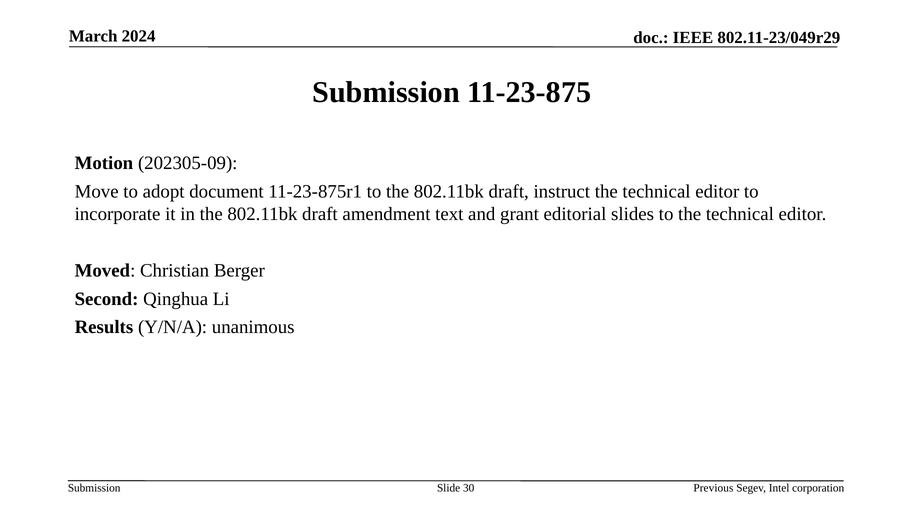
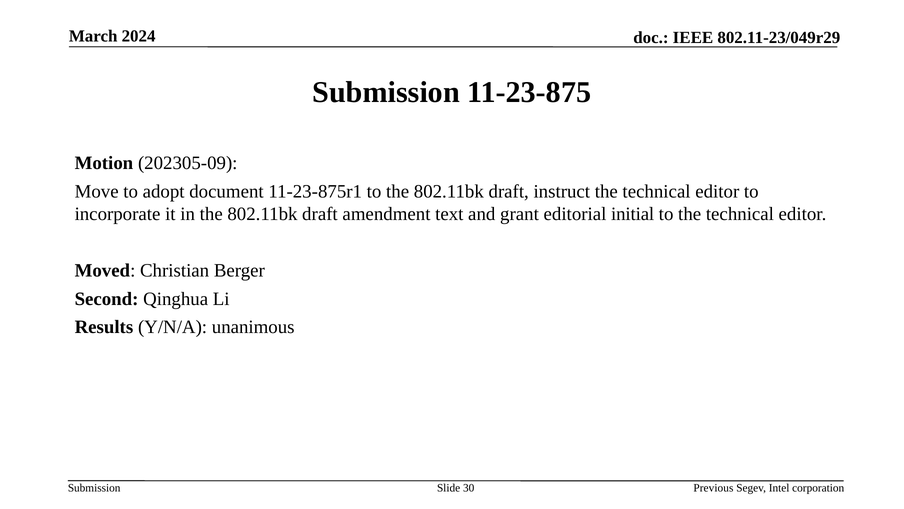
slides: slides -> initial (633, 214)
